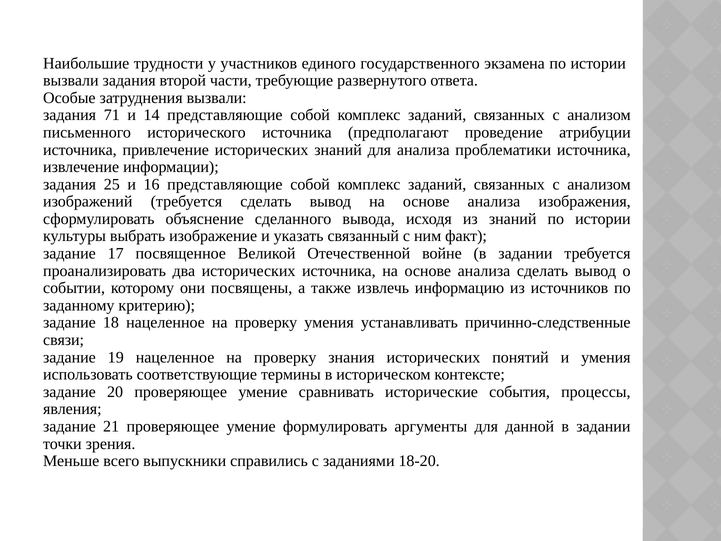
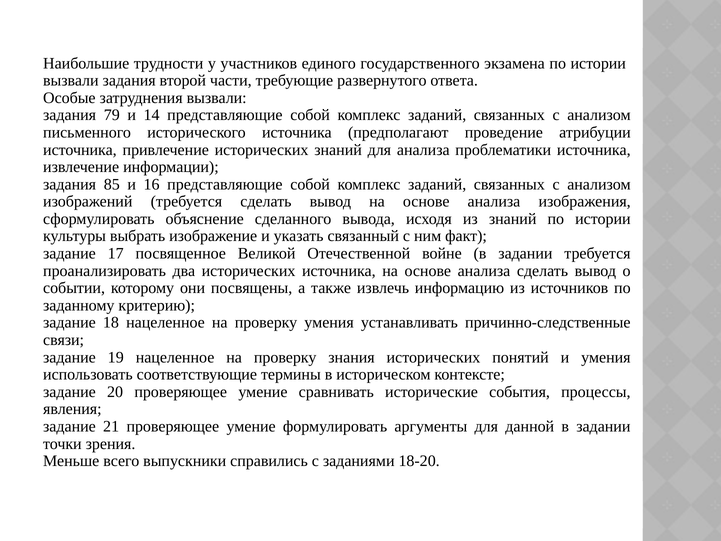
71: 71 -> 79 (112, 115)
25: 25 -> 85 (112, 184)
